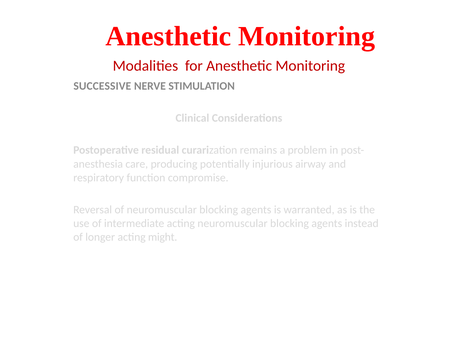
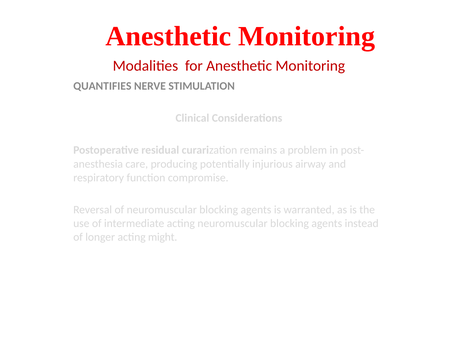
SUCCESSIVE: SUCCESSIVE -> QUANTIFIES (102, 86)
